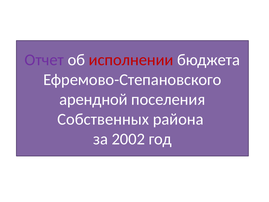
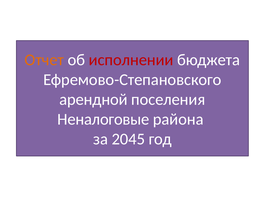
Отчет colour: purple -> orange (44, 60)
Собственных: Собственных -> Неналоговые (103, 119)
2002: 2002 -> 2045 (128, 139)
